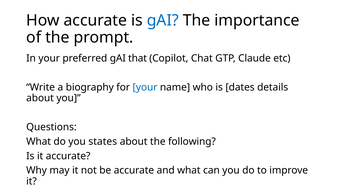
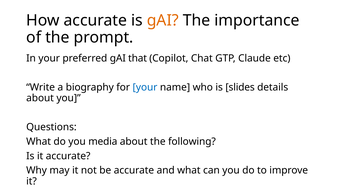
gAI colour: blue -> orange (163, 20)
dates: dates -> slides (240, 87)
states: states -> media (103, 141)
